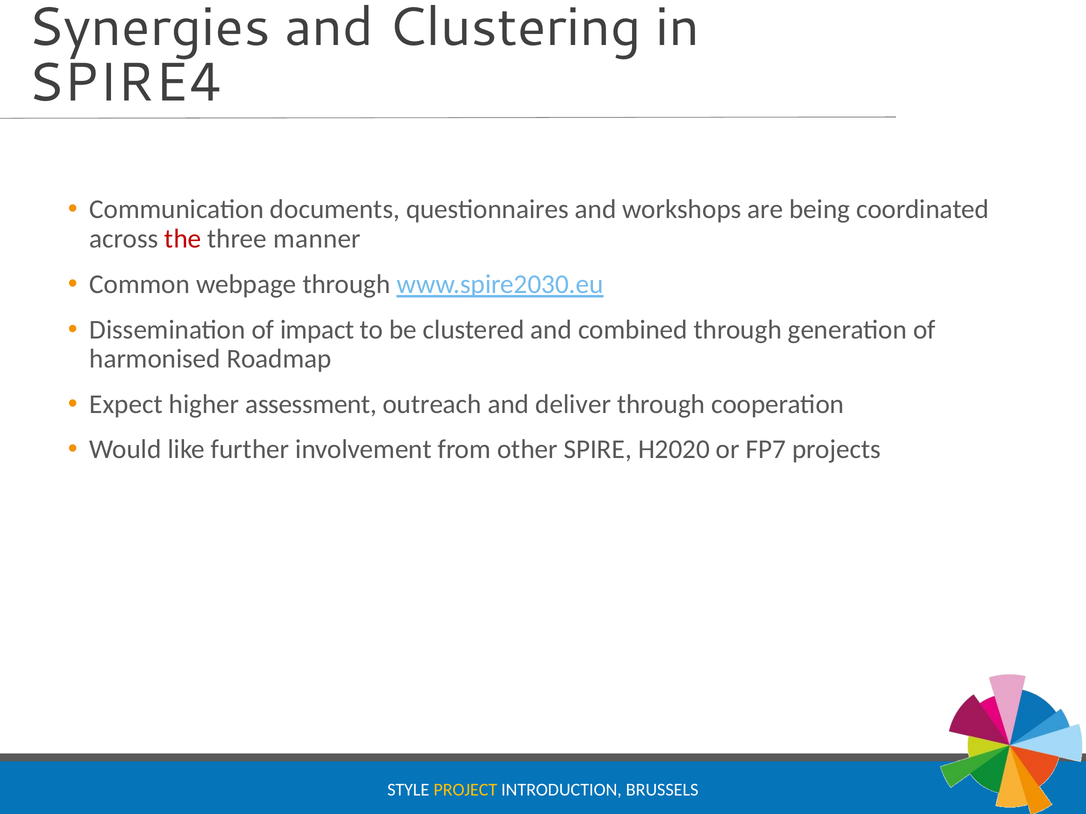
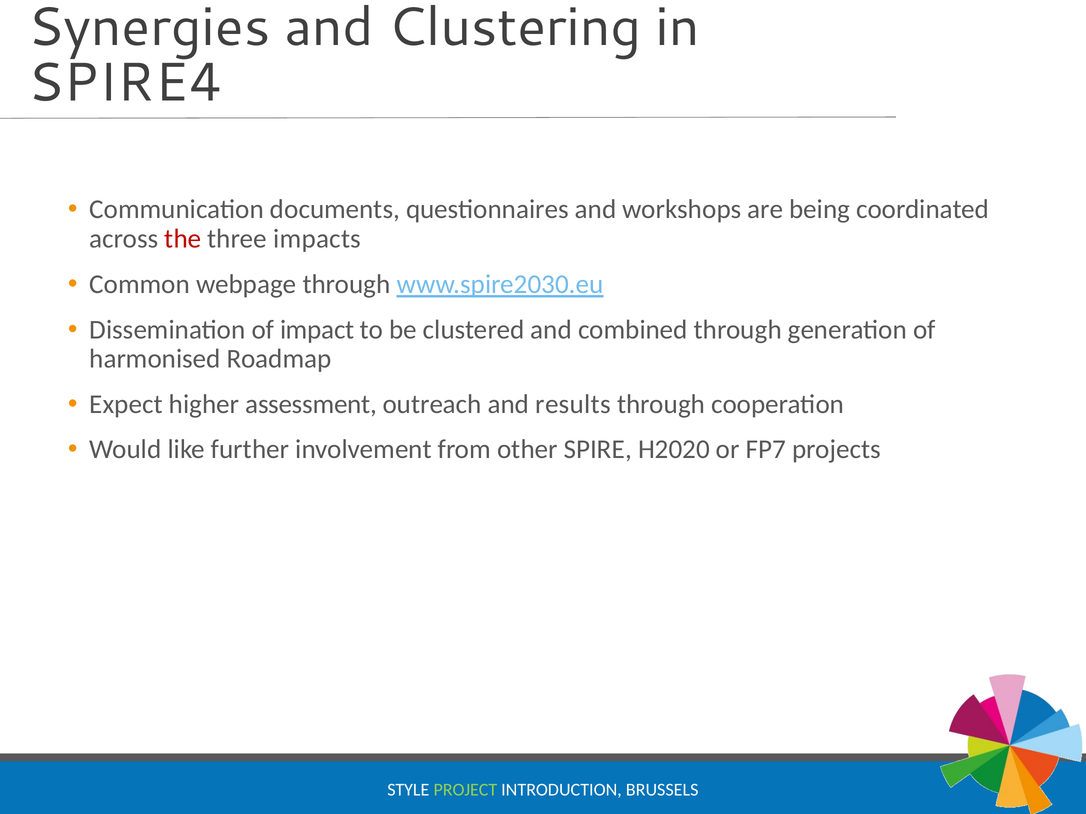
manner: manner -> impacts (317, 239)
deliver: deliver -> results (573, 404)
PROJECT colour: yellow -> light green (465, 790)
